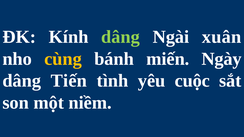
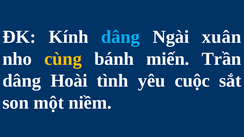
dâng colour: light green -> light blue (121, 37)
Ngày: Ngày -> Trần (222, 59)
Tiến: Tiến -> Hoài (69, 81)
